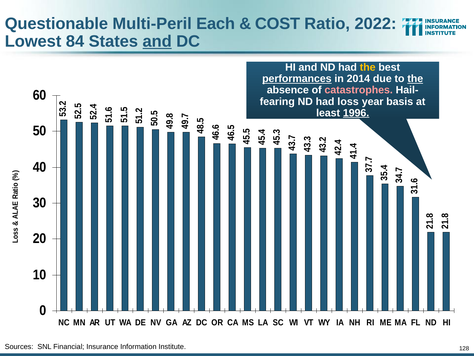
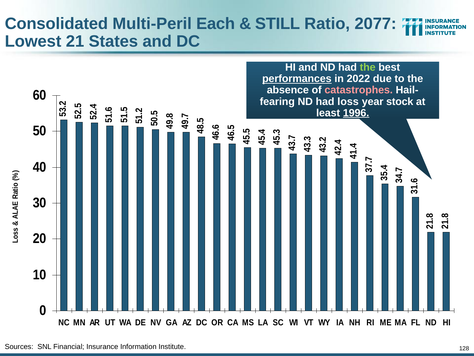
Questionable: Questionable -> Consolidated (56, 24)
COST: COST -> STILL (278, 24)
2022: 2022 -> 2077 (376, 24)
84: 84 -> 21 (75, 41)
and underline: present -> none (157, 41)
the colour: yellow -> light green (368, 67)
2014: 2014 -> 2022 (358, 79)
the underline: present -> none (415, 79)
basis: basis -> stock (400, 101)
